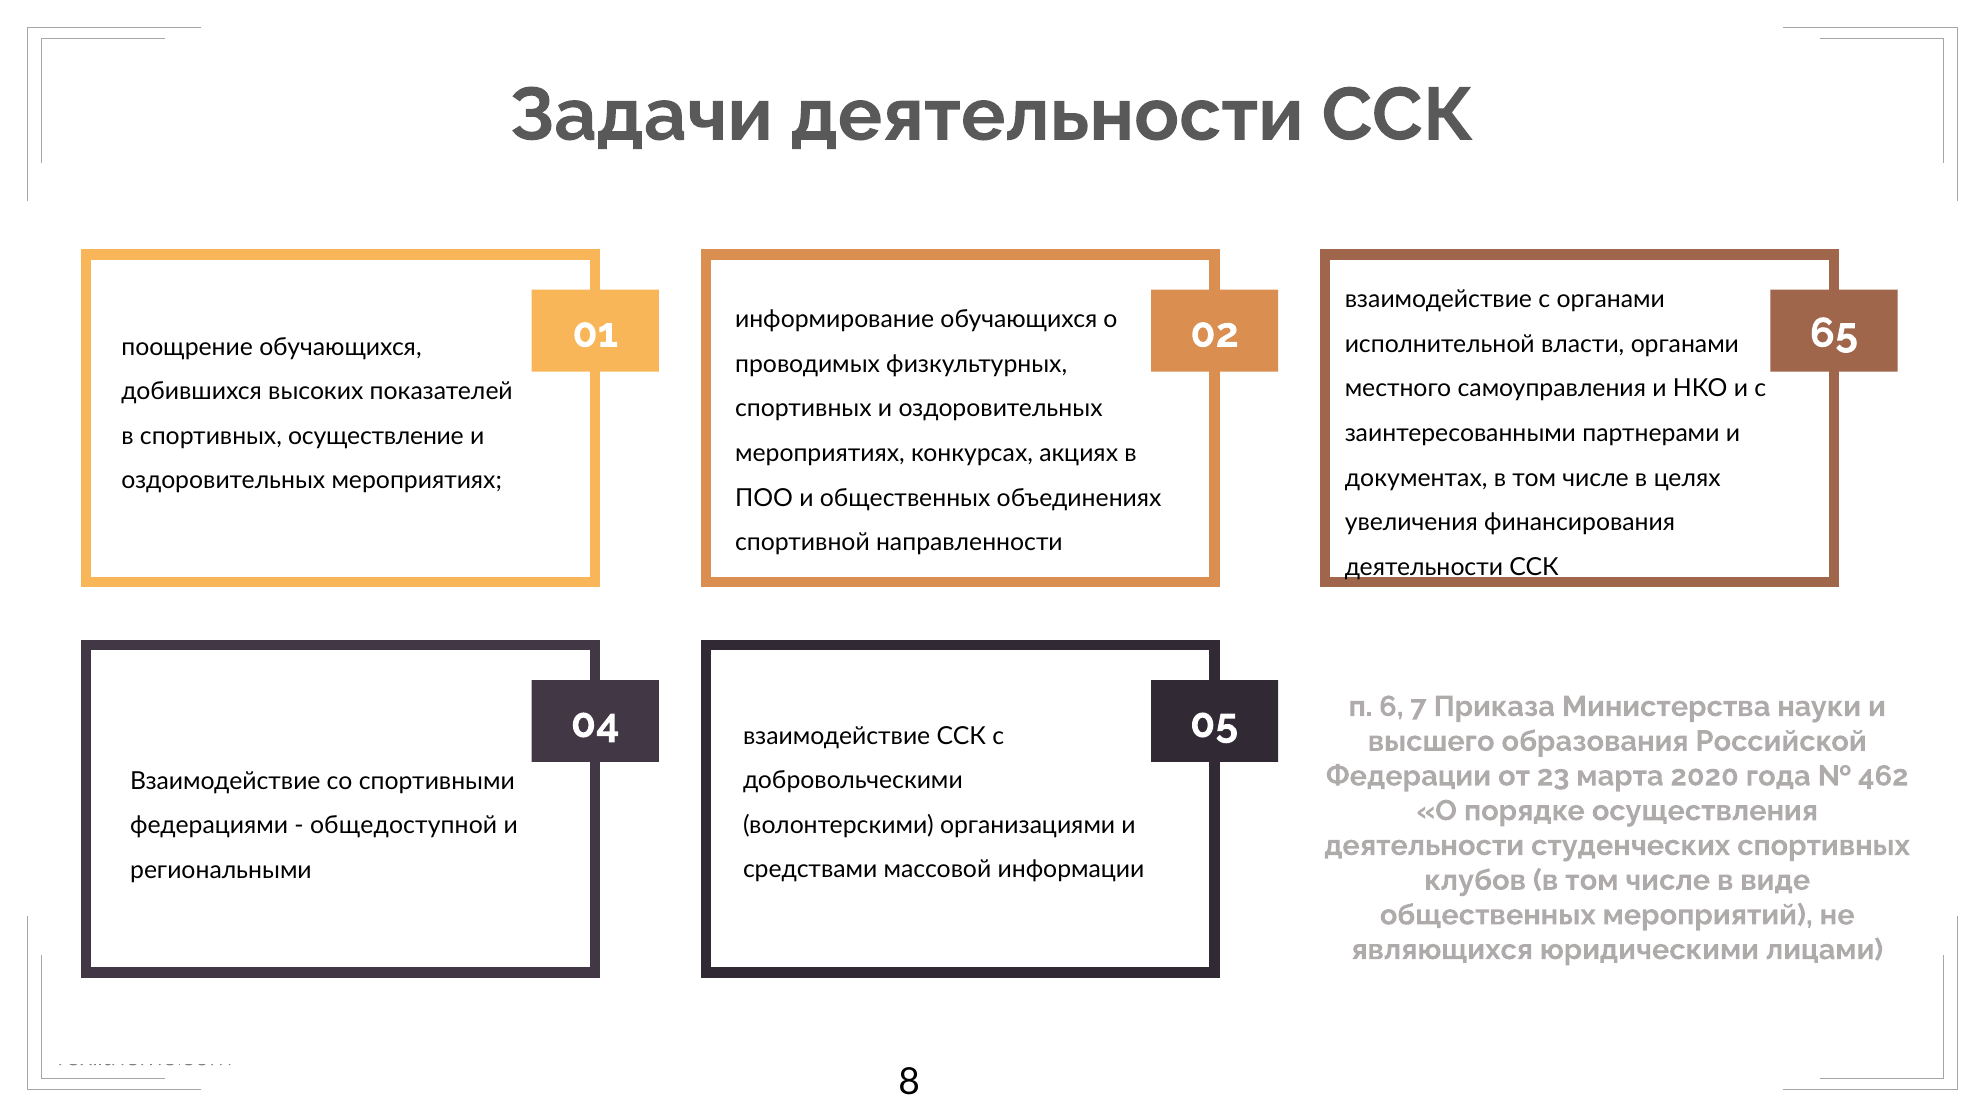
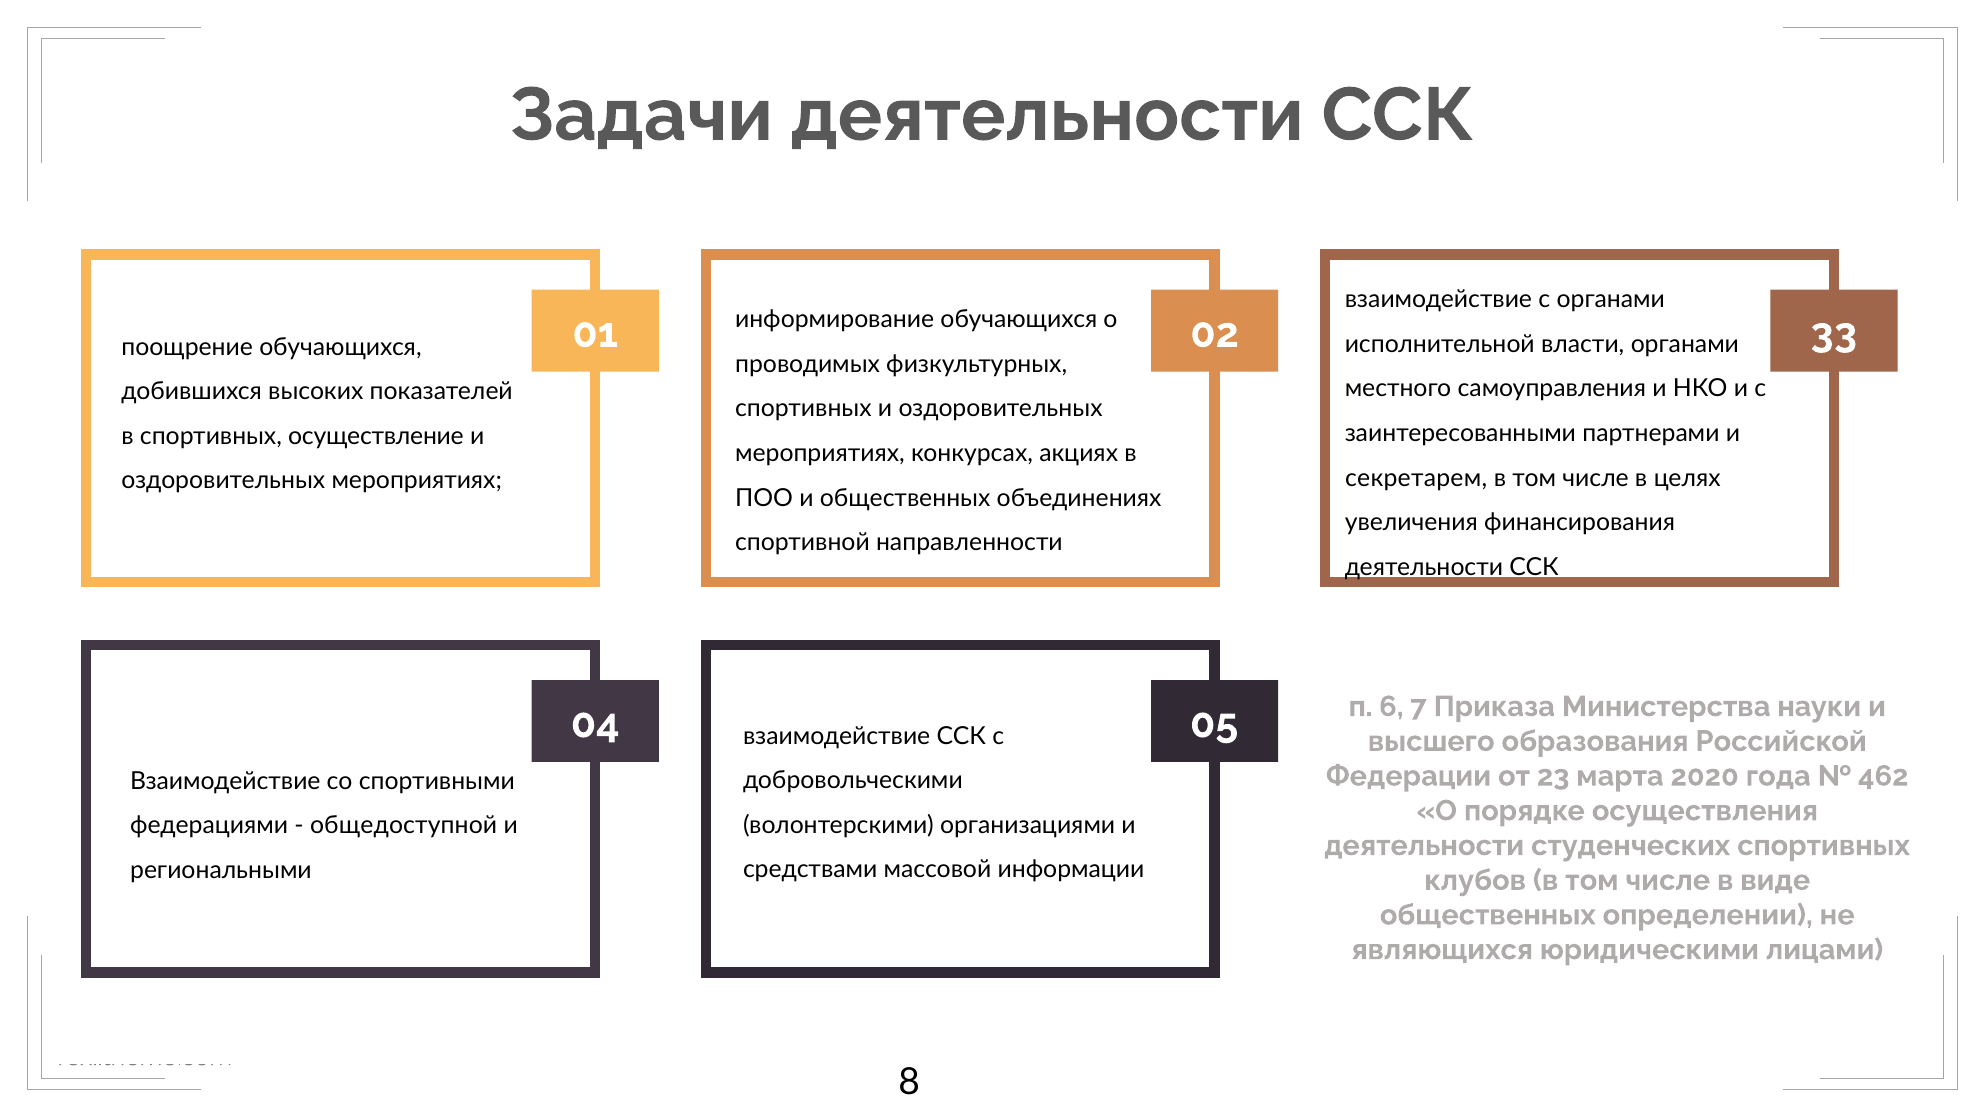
65: 65 -> 33 (1834, 333)
документах: документах -> секретарем (1416, 478)
мероприятий: мероприятий -> определении (1708, 915)
